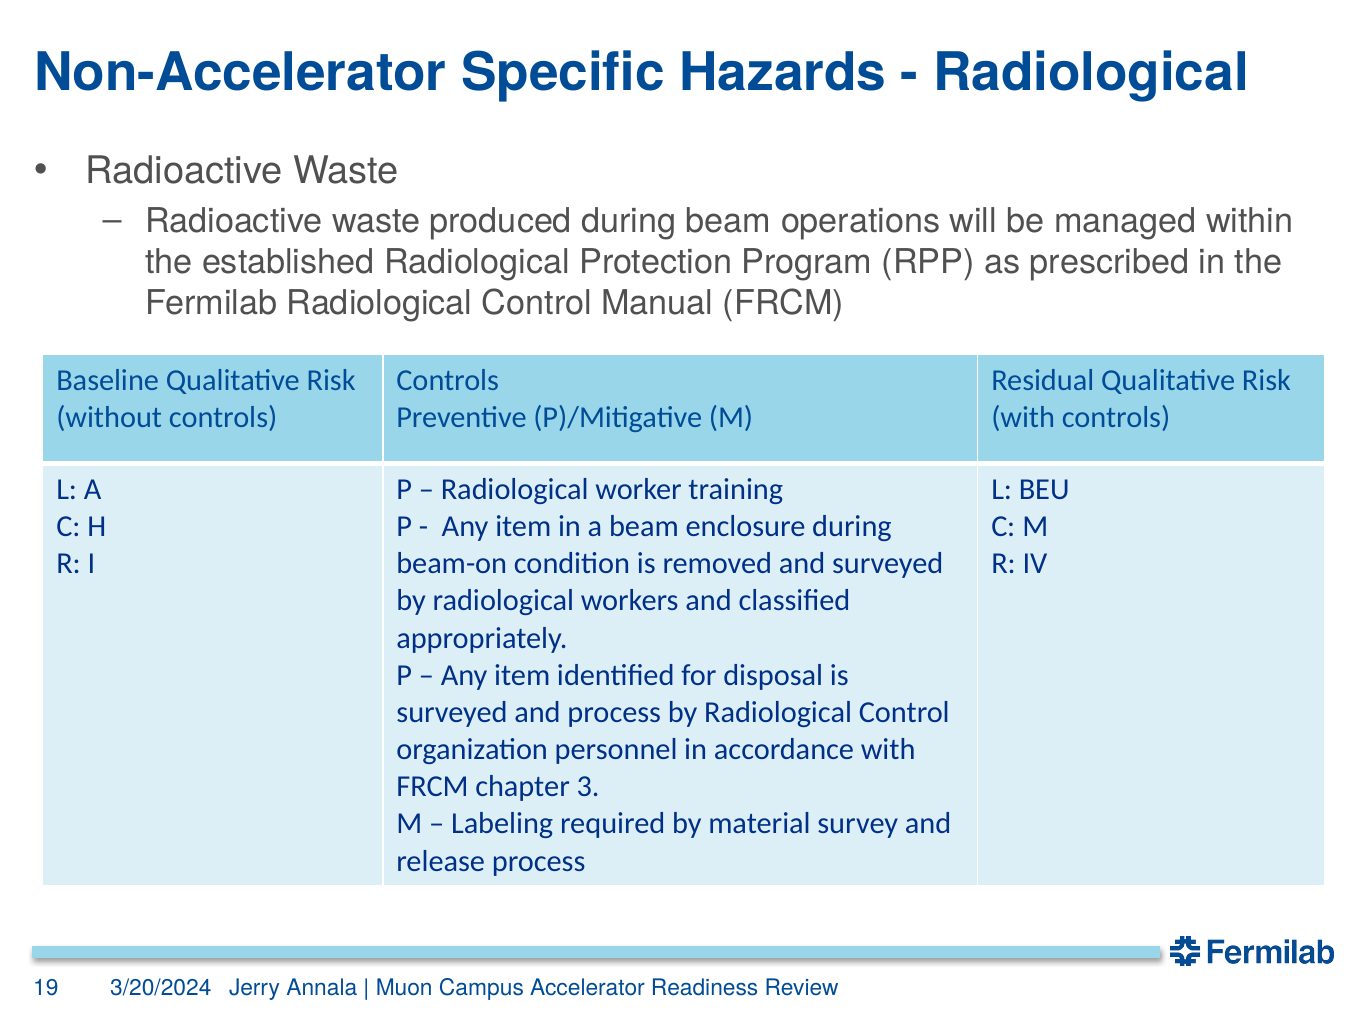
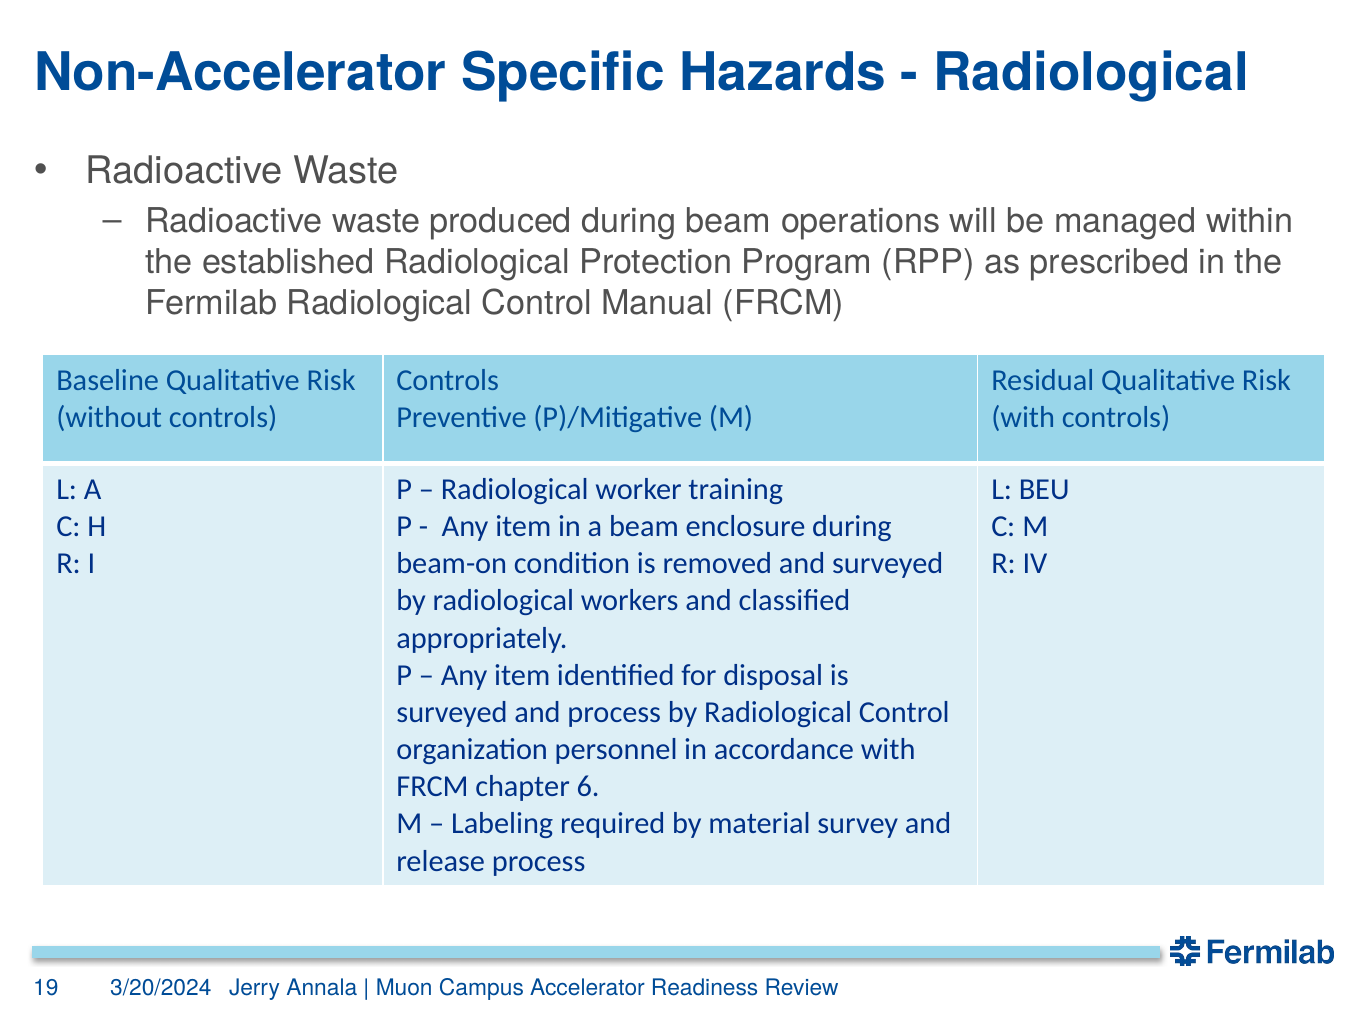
3: 3 -> 6 (588, 787)
